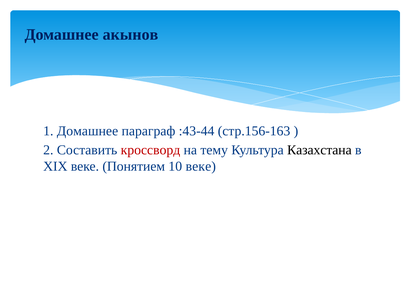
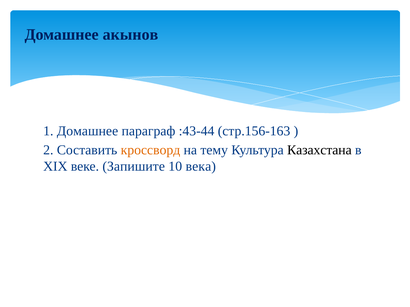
кроссворд colour: red -> orange (150, 150)
Понятием: Понятием -> Запишите (134, 167)
10 веке: веке -> века (201, 167)
